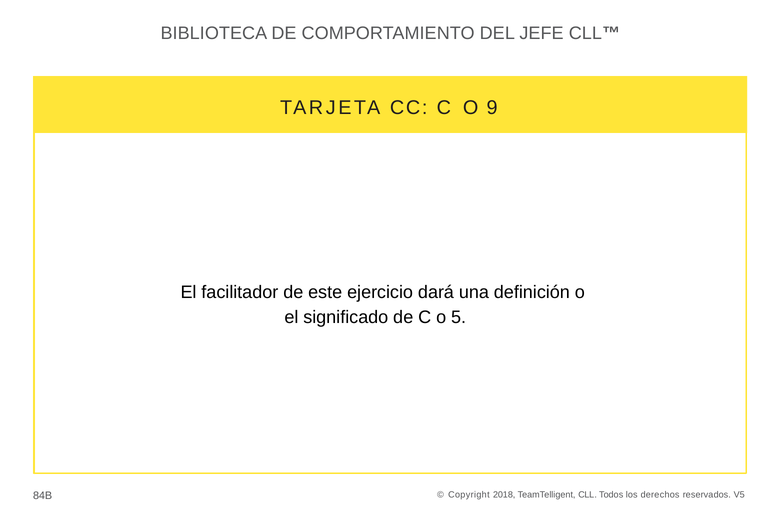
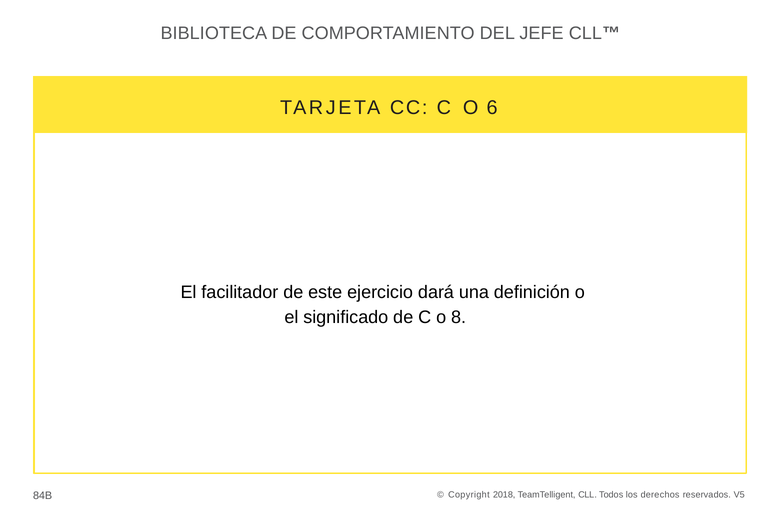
9: 9 -> 6 (492, 107)
5: 5 -> 8 (459, 317)
